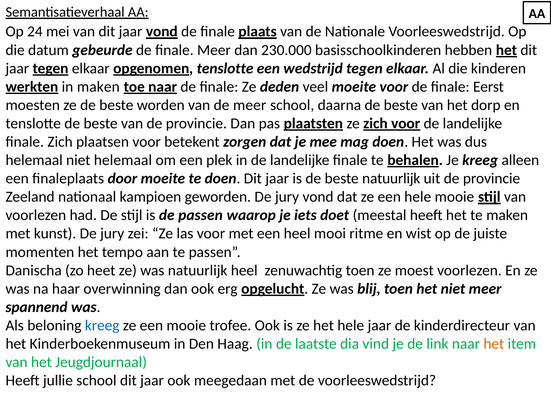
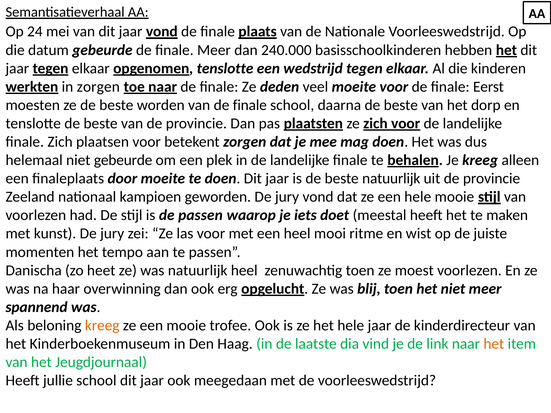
230.000: 230.000 -> 240.000 (286, 50)
in maken: maken -> zorgen (98, 87)
van de meer: meer -> finale (250, 105)
niet helemaal: helemaal -> gebeurde (123, 160)
kreeg colour: blue -> orange (102, 326)
